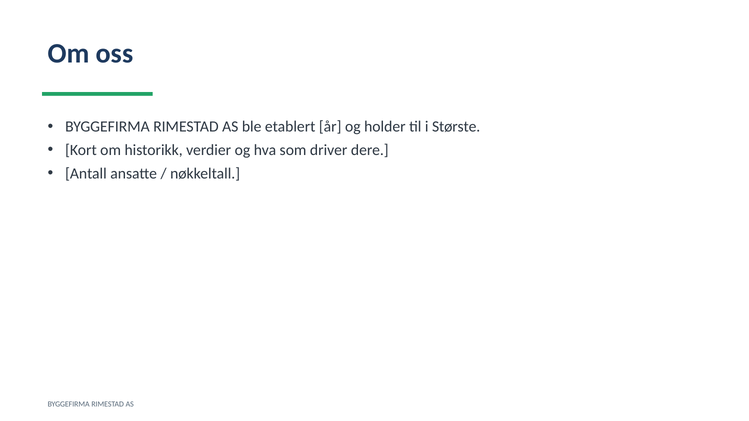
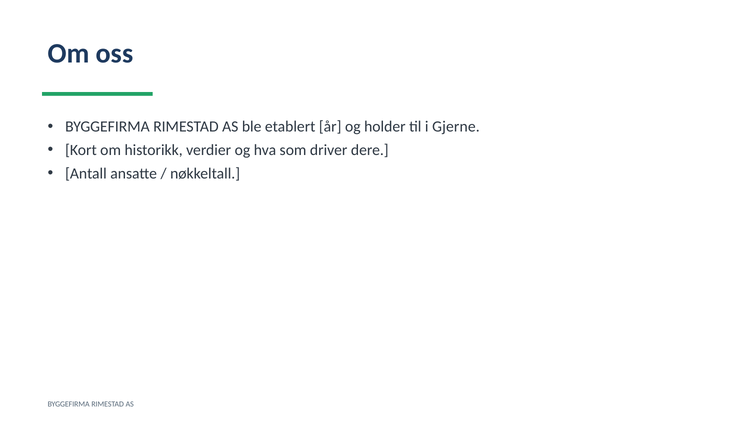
Største: Største -> Gjerne (456, 127)
